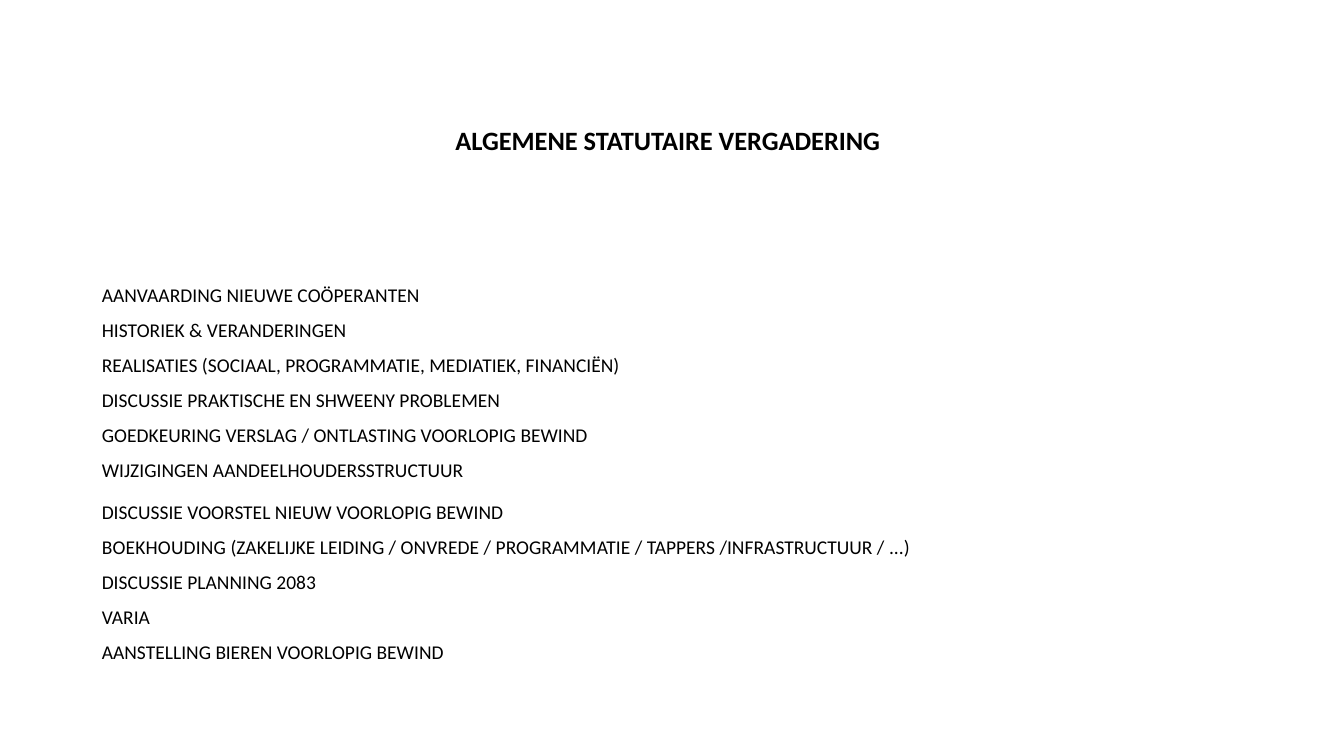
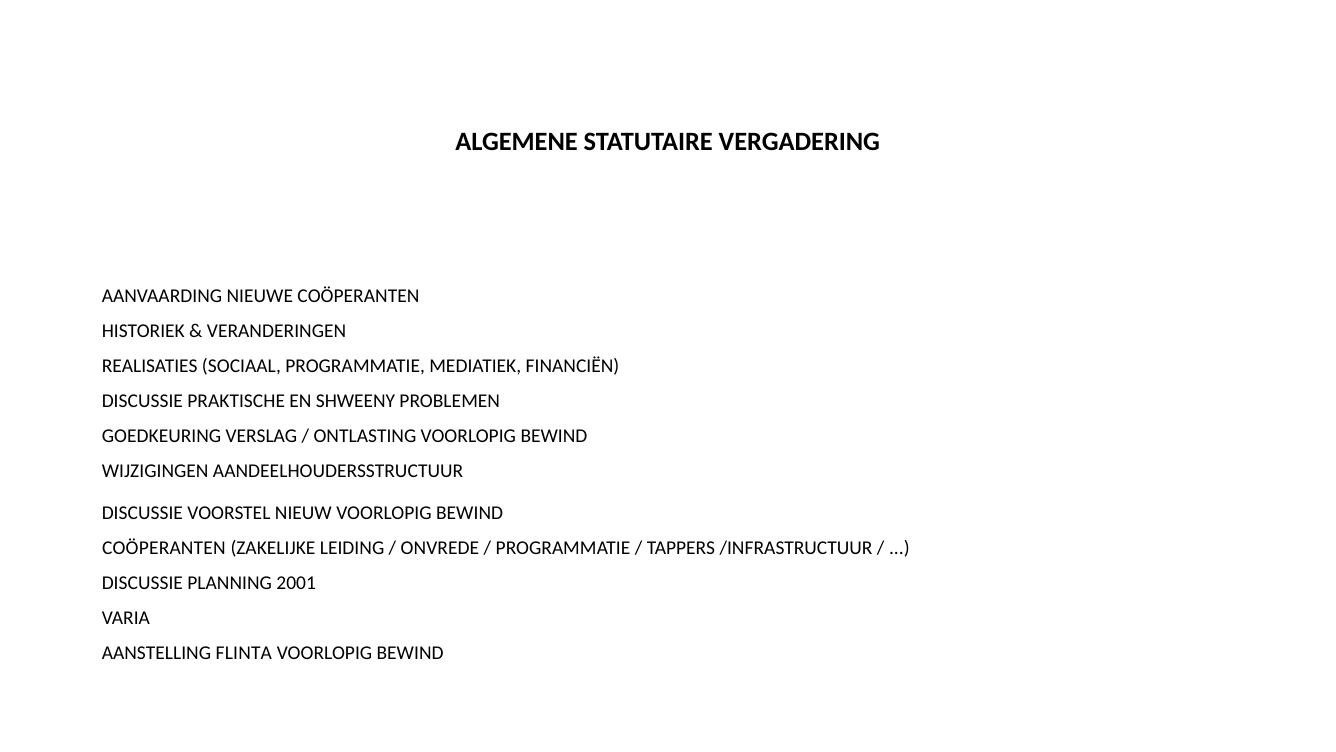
BOEKHOUDING: BOEKHOUDING -> COÖPERANTEN (164, 548)
2083: 2083 -> 2001 (296, 583)
BIEREN: BIEREN -> FLINTA (244, 653)
